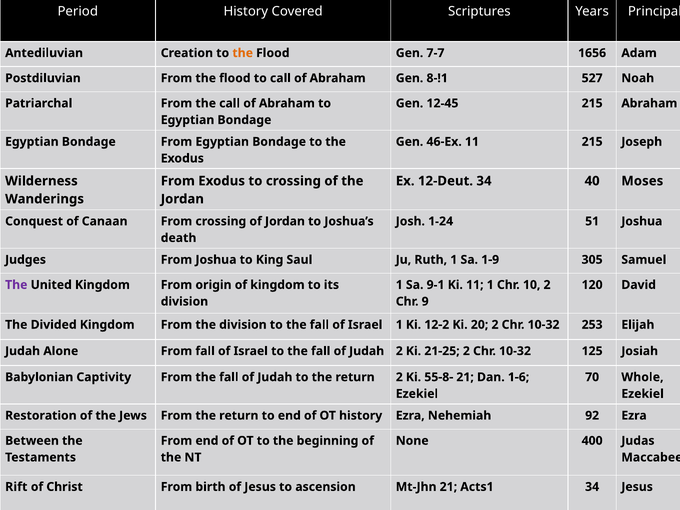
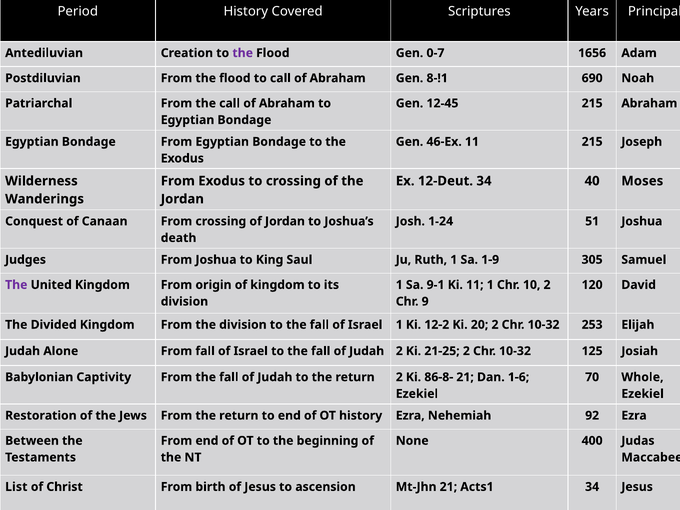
the colour: orange -> purple (243, 53)
7-7: 7-7 -> 0-7 (435, 53)
527: 527 -> 690 (592, 78)
55-8-: 55-8- -> 86-8- (439, 377)
Rift: Rift -> List (16, 487)
